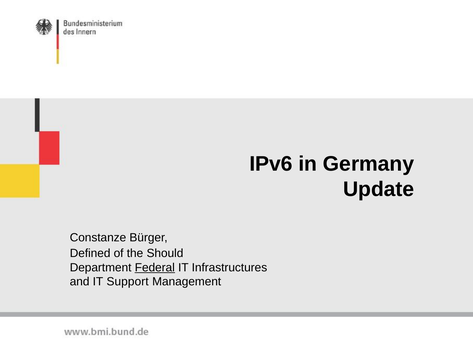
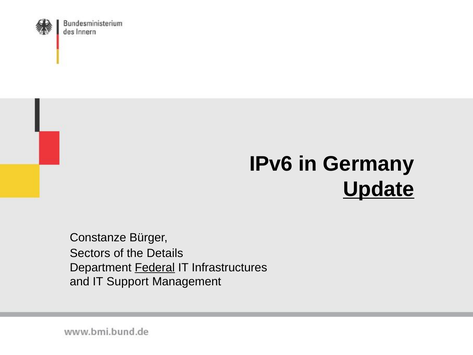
Update underline: none -> present (379, 189)
Defined: Defined -> Sectors (90, 253)
Should: Should -> Details (165, 253)
